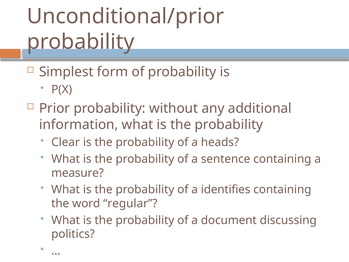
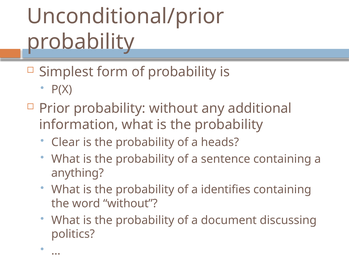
measure: measure -> anything (78, 173)
word regular: regular -> without (130, 203)
